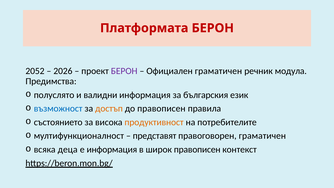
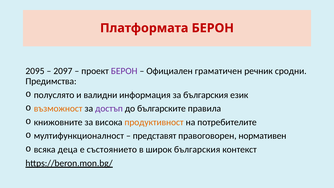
2052: 2052 -> 2095 (35, 71)
2026: 2026 -> 2097 (63, 71)
модула: модула -> сродни (291, 71)
възможност colour: blue -> orange (58, 108)
достъп colour: orange -> purple (109, 108)
до правописен: правописен -> българските (161, 108)
състоянието: състоянието -> книжовните (58, 122)
правоговорен граматичен: граматичен -> нормативен (262, 136)
е информация: информация -> състоянието (112, 149)
широк правописен: правописен -> българския (197, 149)
